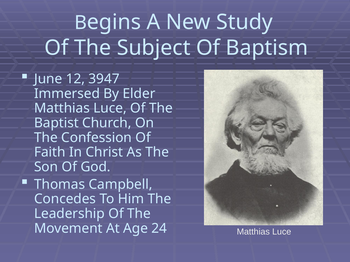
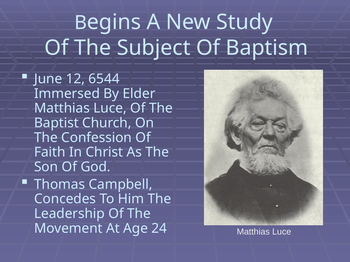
3947: 3947 -> 6544 (104, 79)
